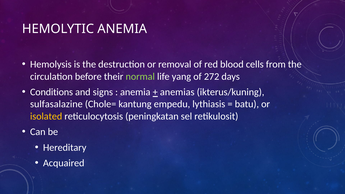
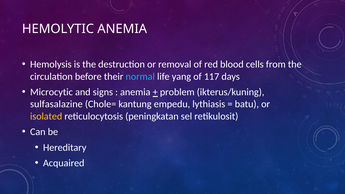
normal colour: light green -> light blue (140, 76)
272: 272 -> 117 (212, 76)
Conditions: Conditions -> Microcytic (51, 92)
anemias: anemias -> problem (177, 92)
